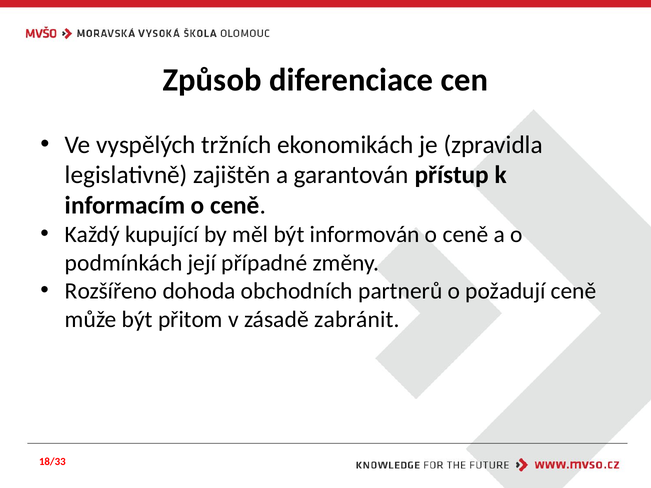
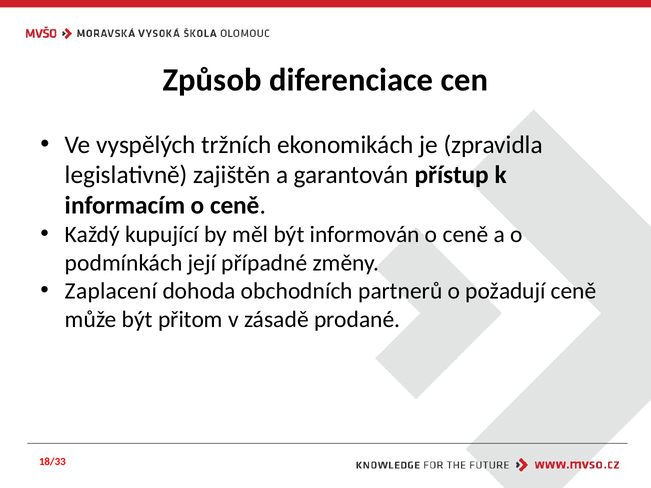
Rozšířeno: Rozšířeno -> Zaplacení (111, 291)
zabránit: zabránit -> prodané (357, 319)
